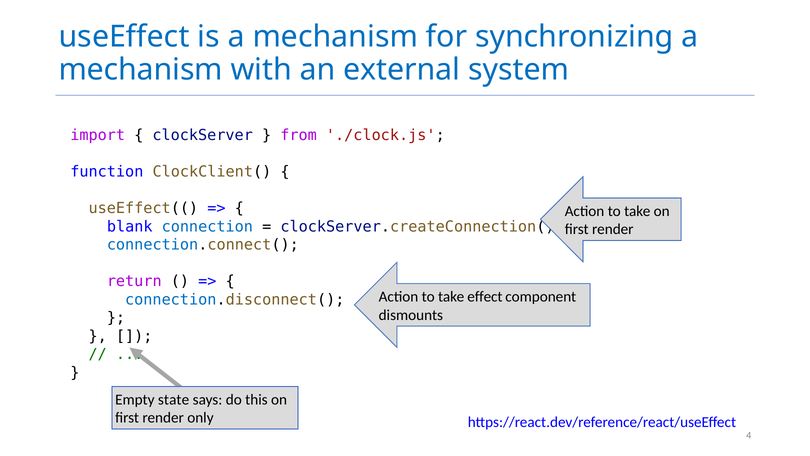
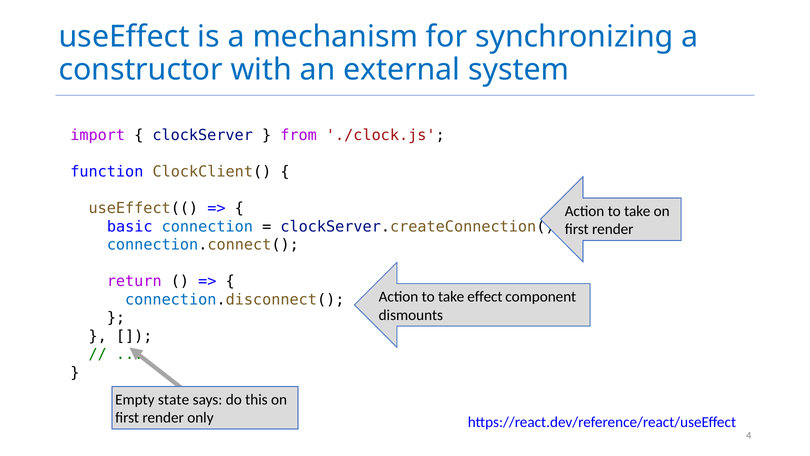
mechanism: mechanism -> constructor (141, 70)
blank: blank -> basic (130, 226)
